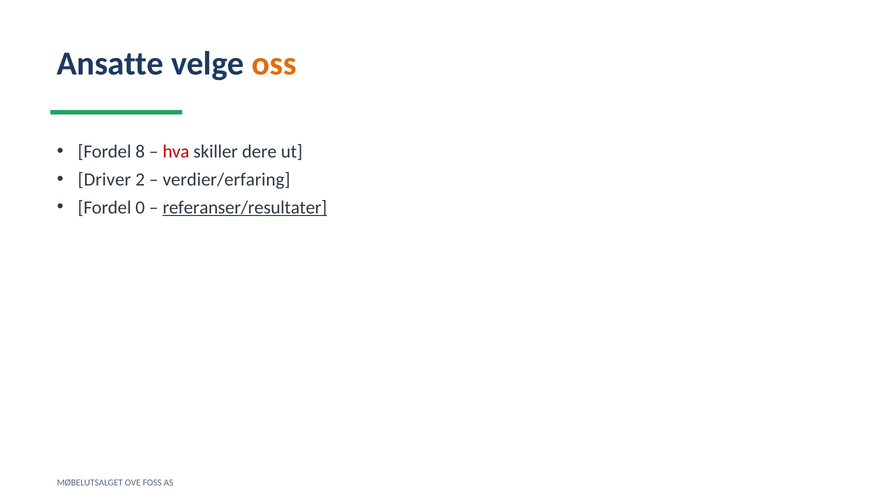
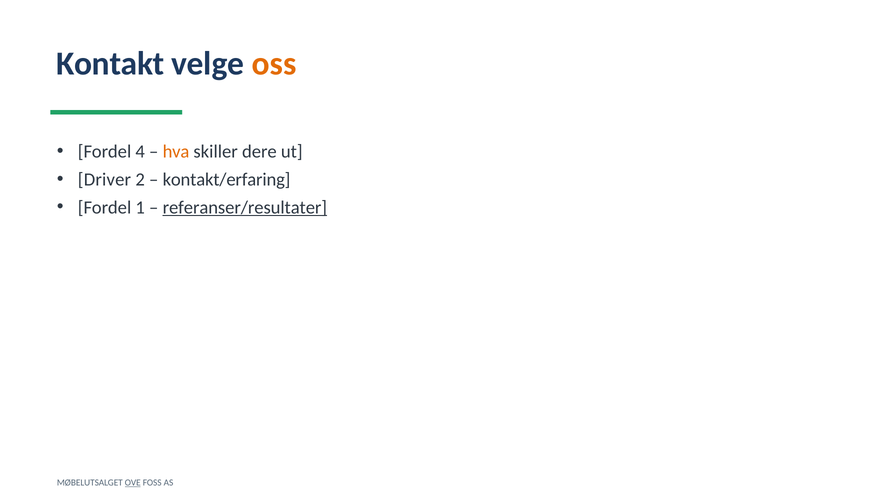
Ansatte: Ansatte -> Kontakt (110, 64)
8: 8 -> 4 (140, 151)
hva colour: red -> orange (176, 151)
verdier/erfaring: verdier/erfaring -> kontakt/erfaring (227, 179)
0: 0 -> 1 (140, 207)
OVE underline: none -> present (133, 483)
